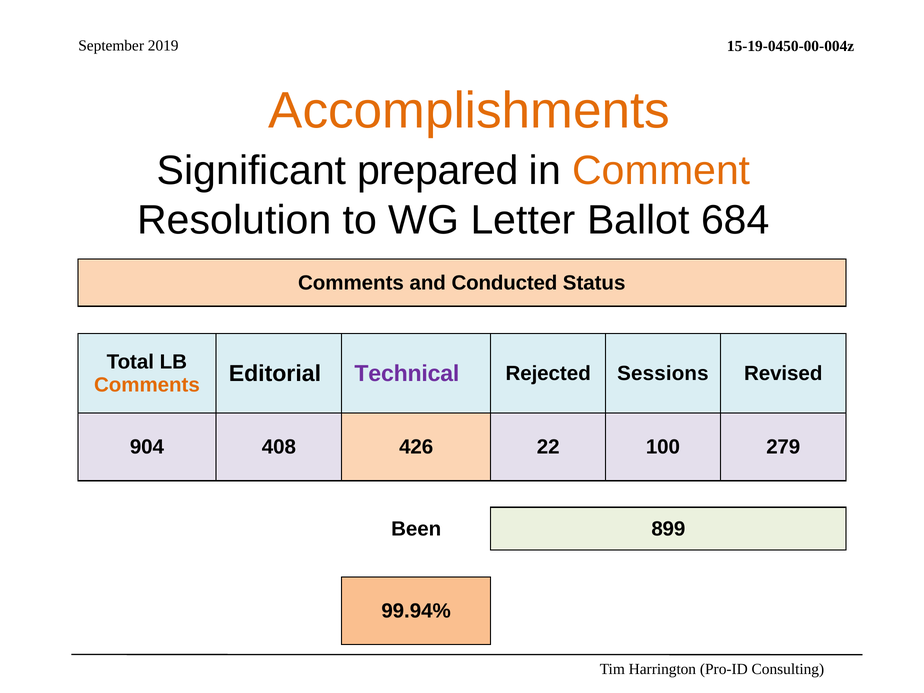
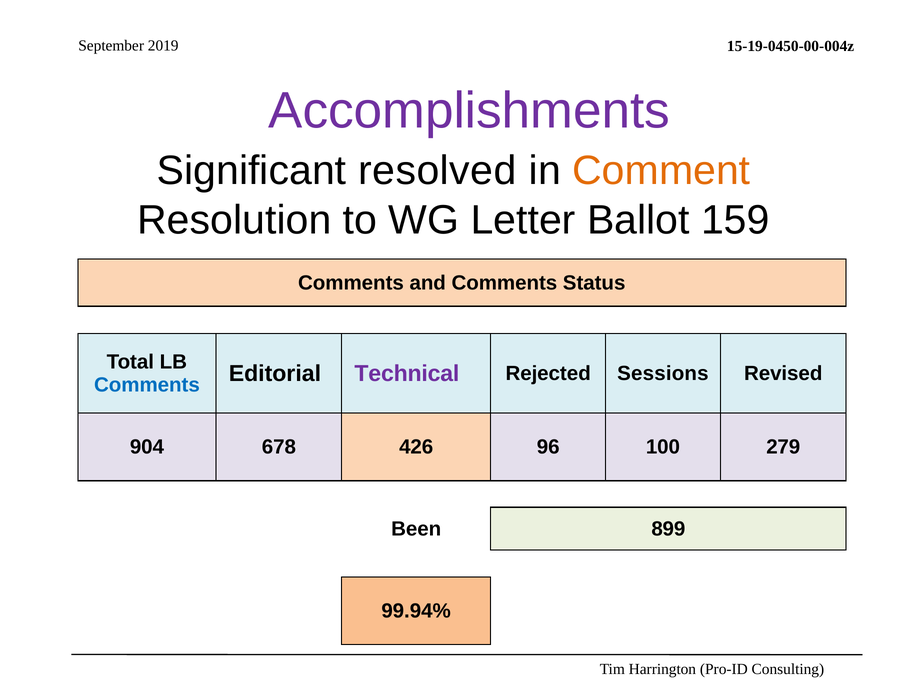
Accomplishments colour: orange -> purple (469, 111)
prepared: prepared -> resolved (437, 171)
684: 684 -> 159 (735, 220)
and Conducted: Conducted -> Comments (504, 283)
Comments colour: orange -> blue (147, 385)
408: 408 -> 678 (279, 447)
22: 22 -> 96 (548, 447)
